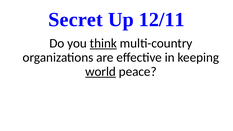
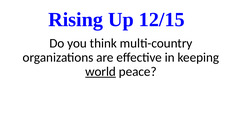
Secret: Secret -> Rising (76, 20)
12/11: 12/11 -> 12/15 (162, 20)
think underline: present -> none (103, 43)
